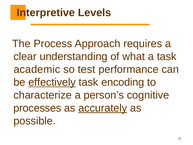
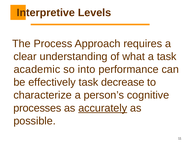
test: test -> into (87, 69)
effectively underline: present -> none (52, 82)
encoding: encoding -> decrease (123, 82)
